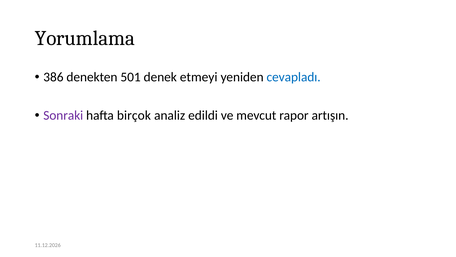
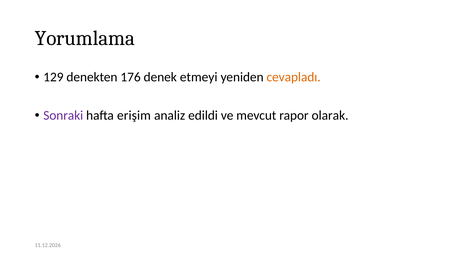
386: 386 -> 129 (53, 77)
501: 501 -> 176 (131, 77)
cevapladı colour: blue -> orange (294, 77)
birçok: birçok -> erişim (134, 115)
artışın: artışın -> olarak (330, 115)
